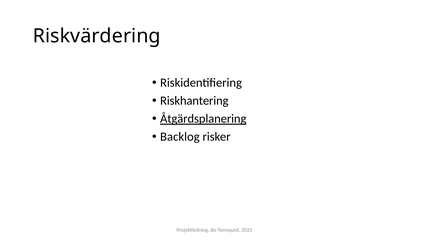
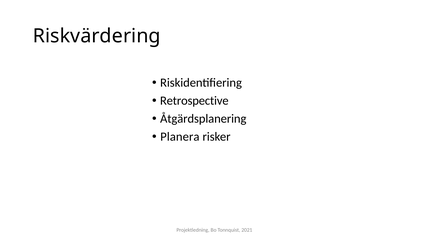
Riskhantering: Riskhantering -> Retrospective (194, 101)
Åtgärdsplanering underline: present -> none (203, 119)
Backlog: Backlog -> Planera (180, 137)
